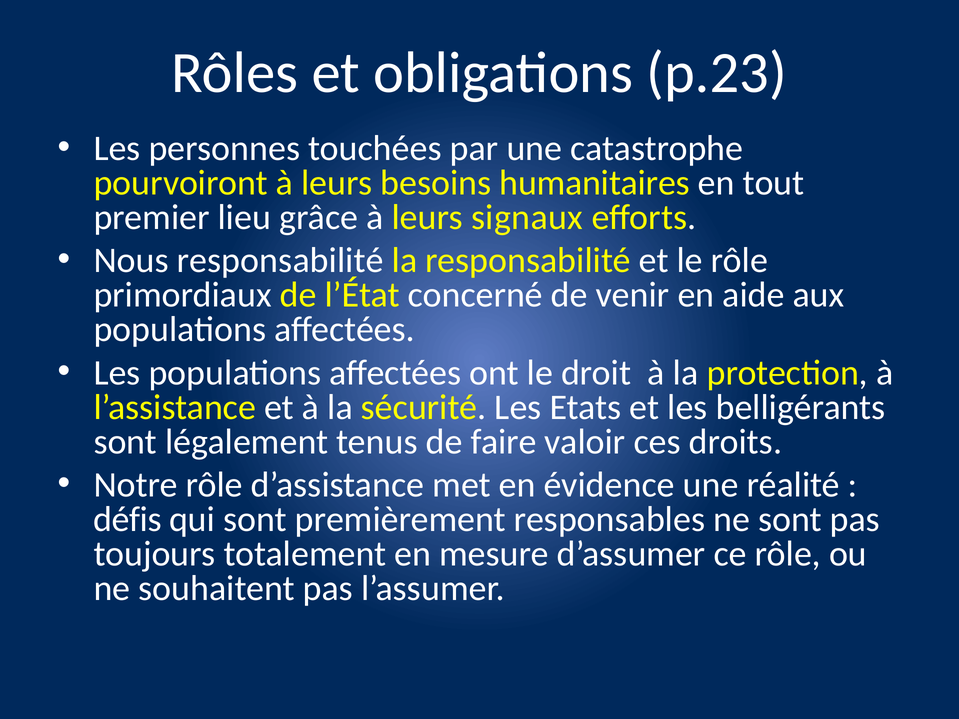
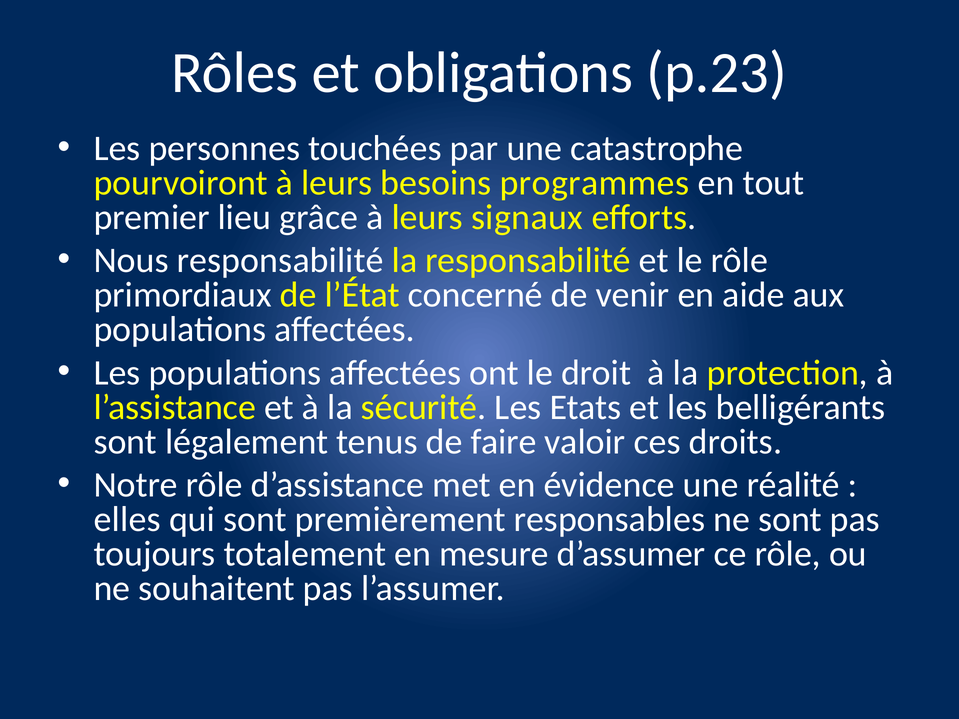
humanitaires: humanitaires -> programmes (594, 183)
défis: défis -> elles (127, 520)
